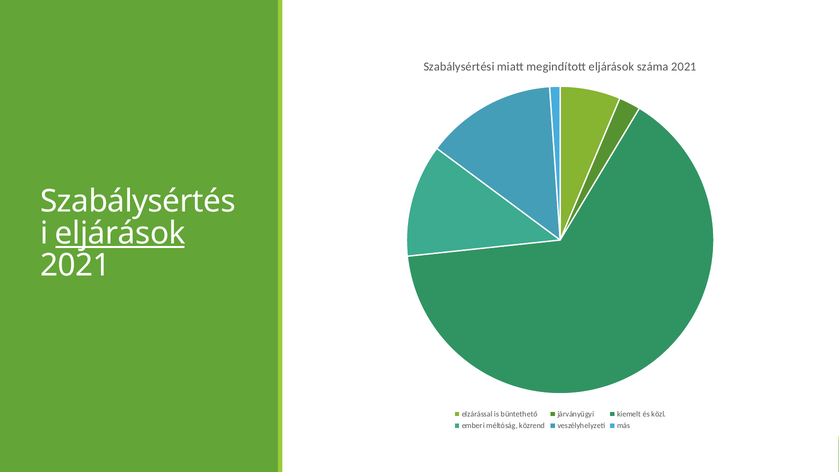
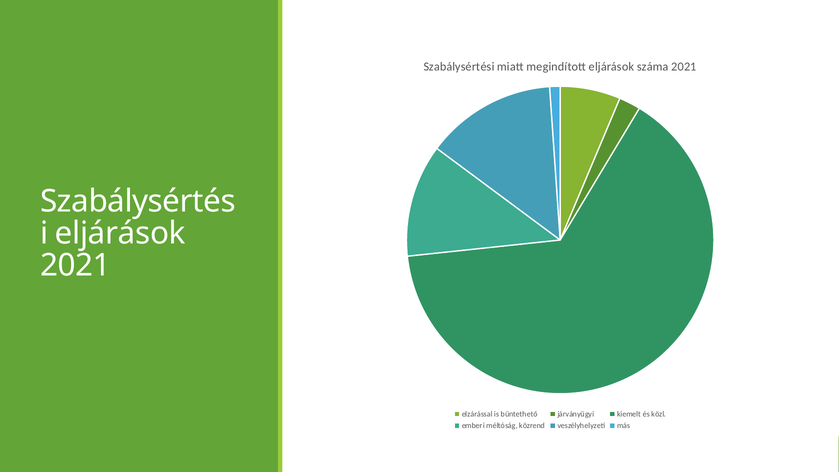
eljárások underline: present -> none (120, 233)
